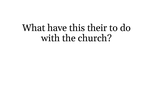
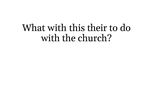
What have: have -> with (57, 28)
